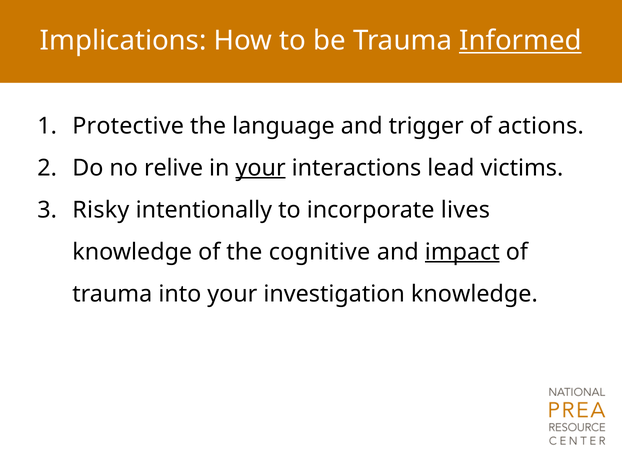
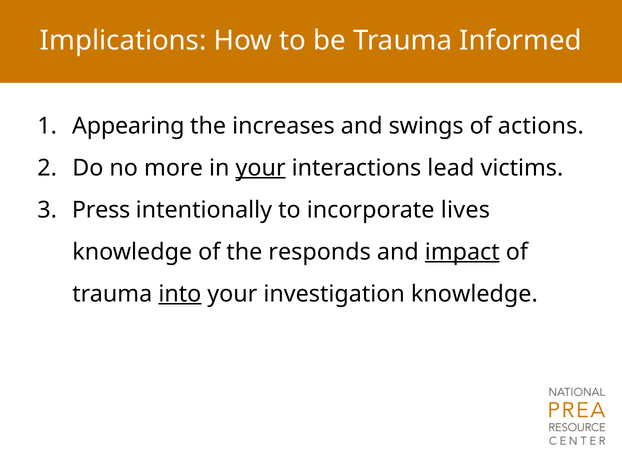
Informed underline: present -> none (520, 41)
Protective: Protective -> Appearing (128, 126)
language: language -> increases (283, 126)
trigger: trigger -> swings (426, 126)
relive: relive -> more (174, 168)
Risky: Risky -> Press (101, 210)
cognitive: cognitive -> responds (320, 252)
into underline: none -> present (180, 294)
